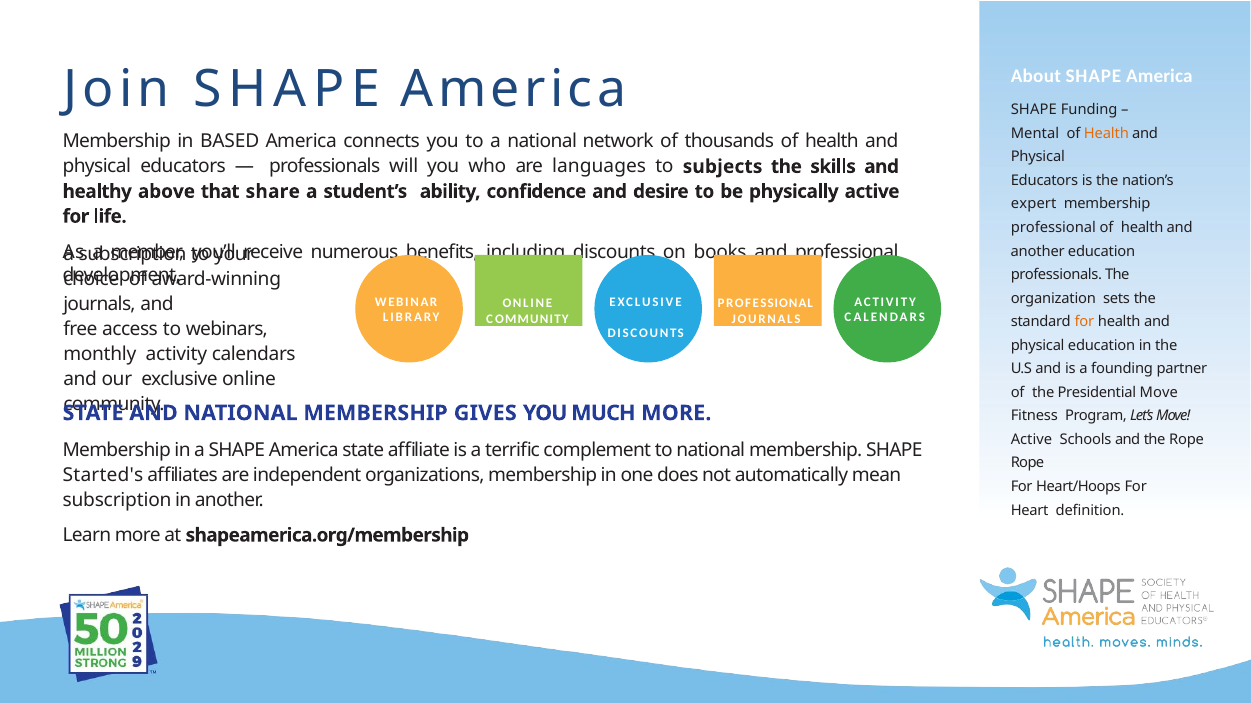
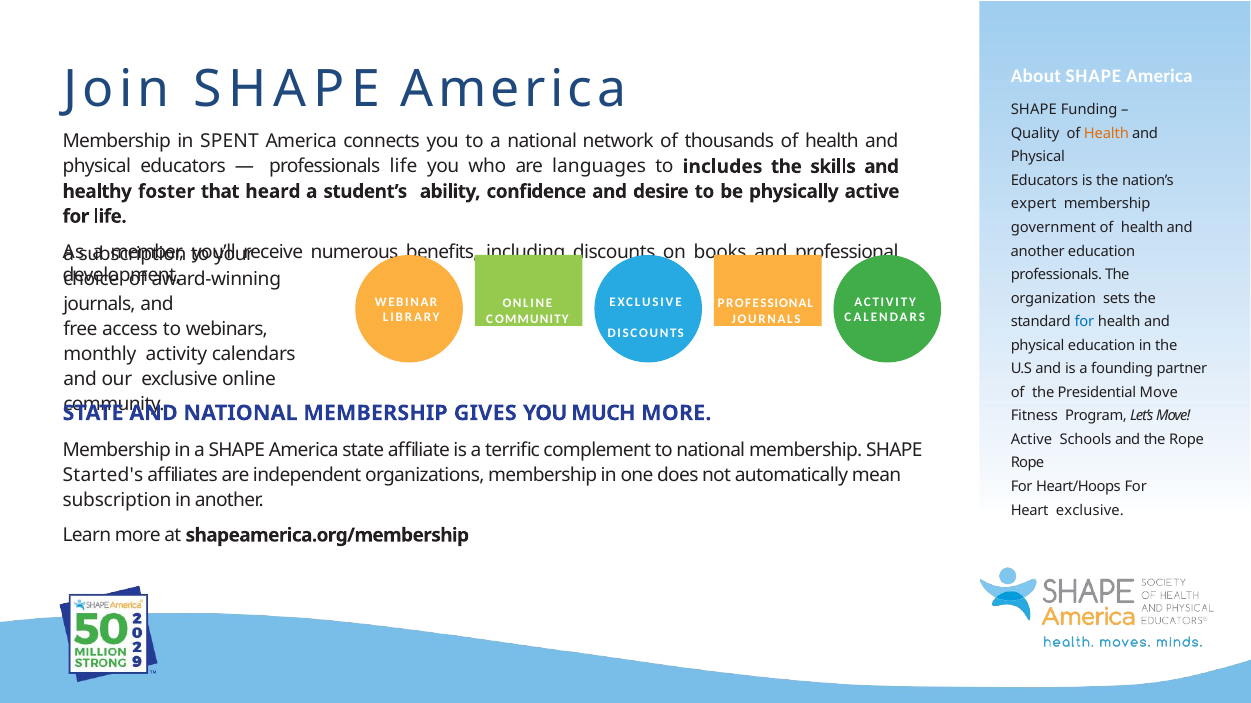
Mental: Mental -> Quality (1035, 134)
BASED: BASED -> SPENT (229, 142)
professionals will: will -> life (404, 167)
subjects: subjects -> includes (723, 167)
above: above -> foster (166, 192)
share: share -> heard (273, 192)
professional: professional -> government (1053, 228)
for colour: orange -> blue (1084, 322)
Heart definition: definition -> exclusive (1090, 511)
